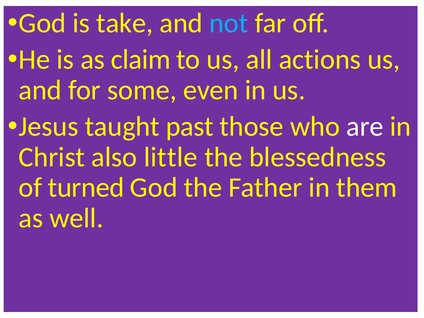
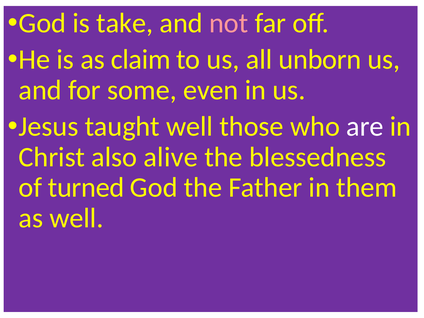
not colour: light blue -> pink (229, 23)
actions: actions -> unborn (320, 60)
taught past: past -> well (190, 127)
little: little -> alive (171, 157)
